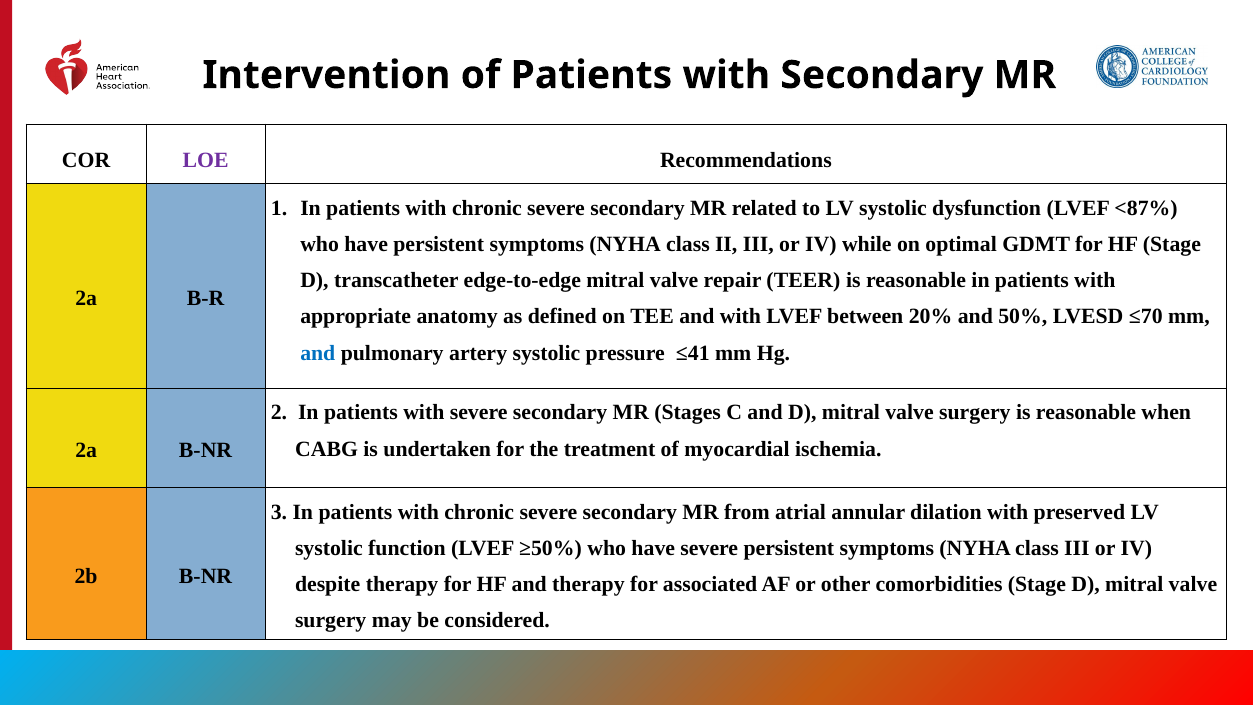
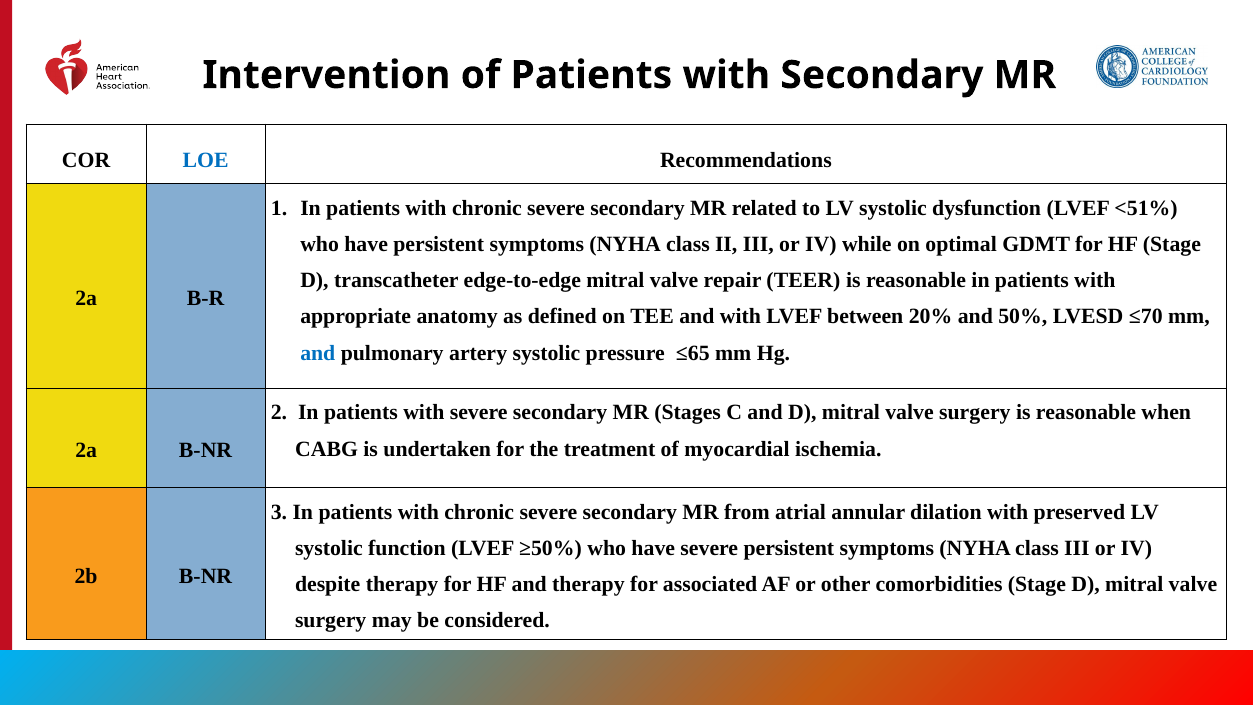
LOE colour: purple -> blue (206, 160)
<87%: <87% -> <51% (1146, 208)
≤41: ≤41 -> ≤65 (693, 353)
